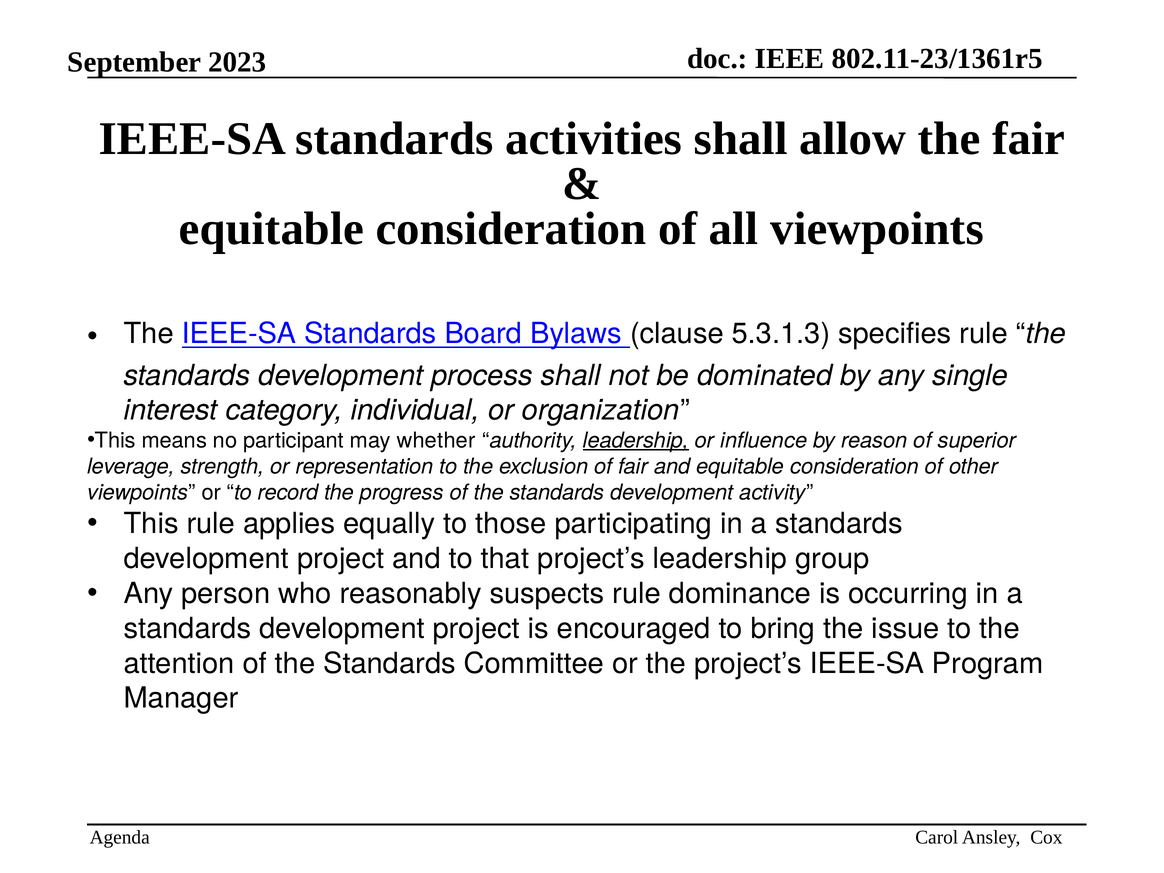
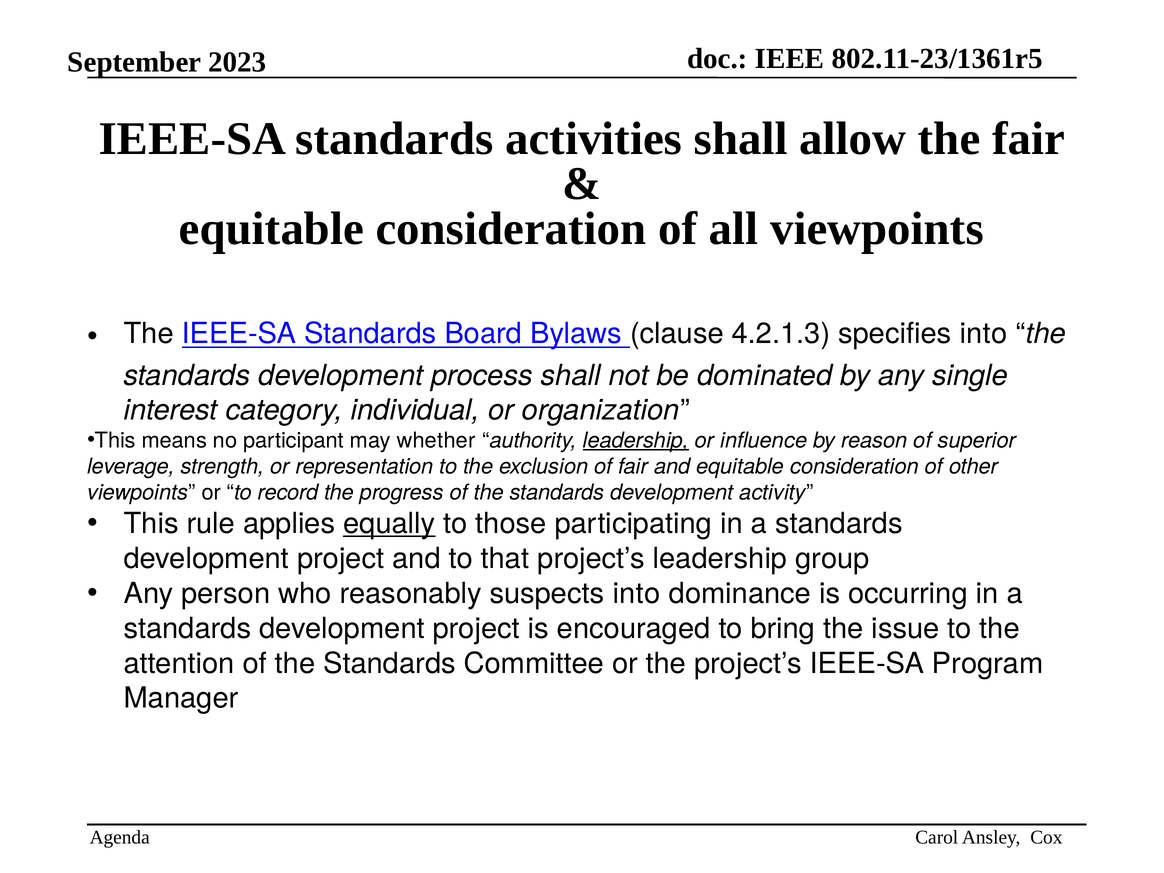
5.3.1.3: 5.3.1.3 -> 4.2.1.3 (781, 334)
specifies rule: rule -> into (984, 334)
equally underline: none -> present (389, 524)
suspects rule: rule -> into (636, 594)
